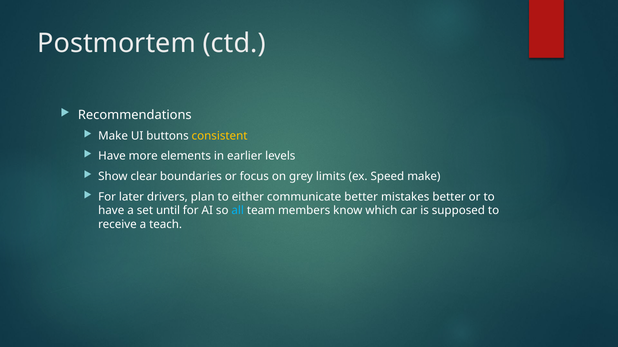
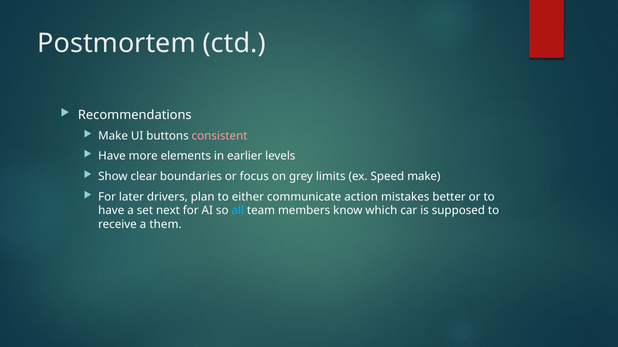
consistent colour: yellow -> pink (220, 136)
communicate better: better -> action (361, 197)
until: until -> next (168, 211)
teach: teach -> them (166, 225)
